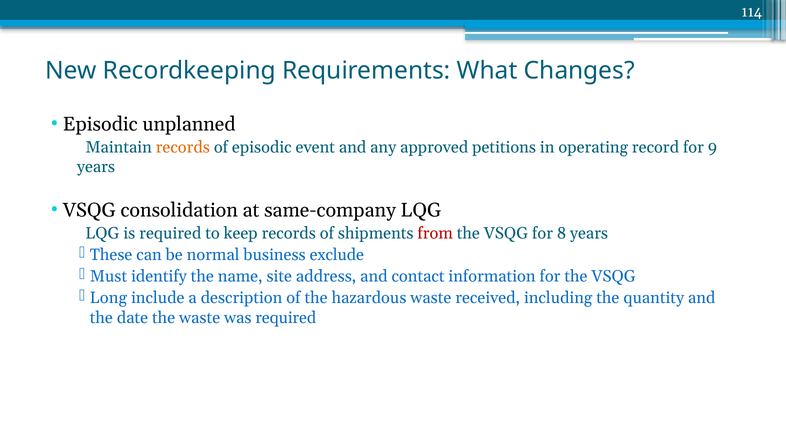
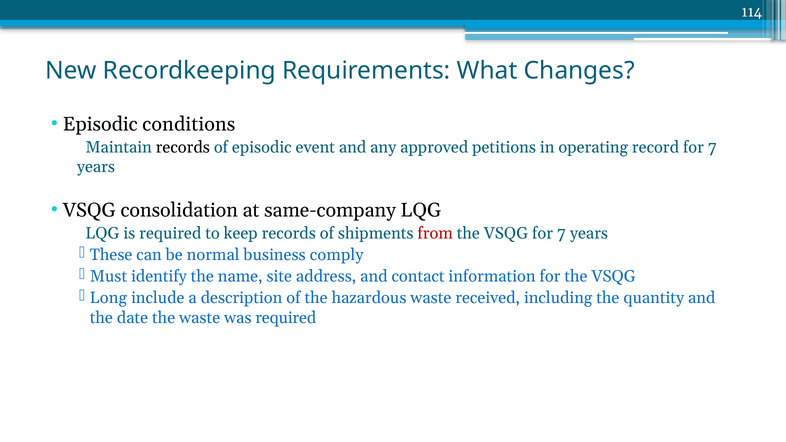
unplanned: unplanned -> conditions (189, 124)
records colour: orange -> black (183, 147)
record for 9: 9 -> 7 (712, 147)
VSQG for 8: 8 -> 7 (561, 234)
exclude: exclude -> comply (337, 255)
